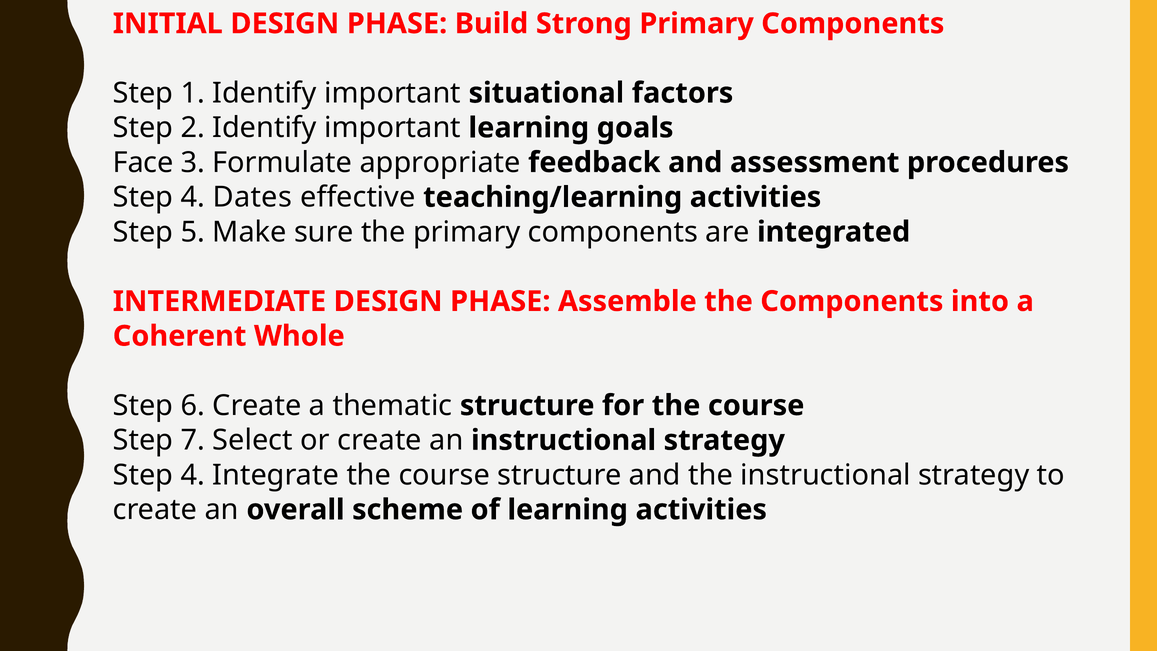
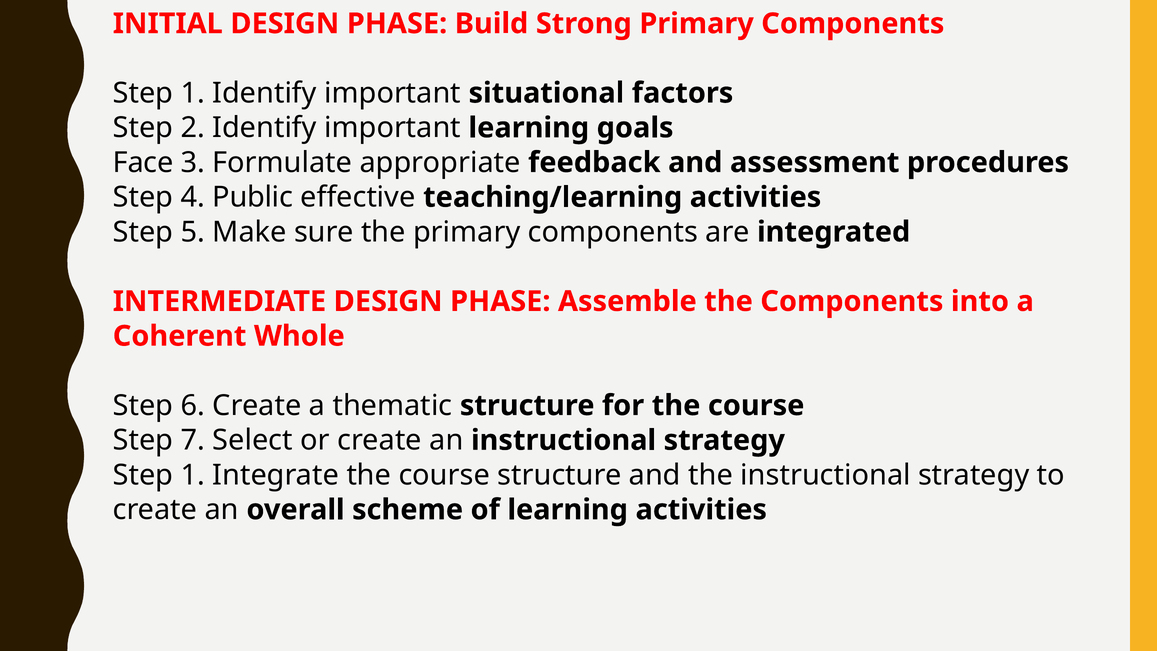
Dates: Dates -> Public (253, 197)
4: 4 -> 1 (193, 475)
